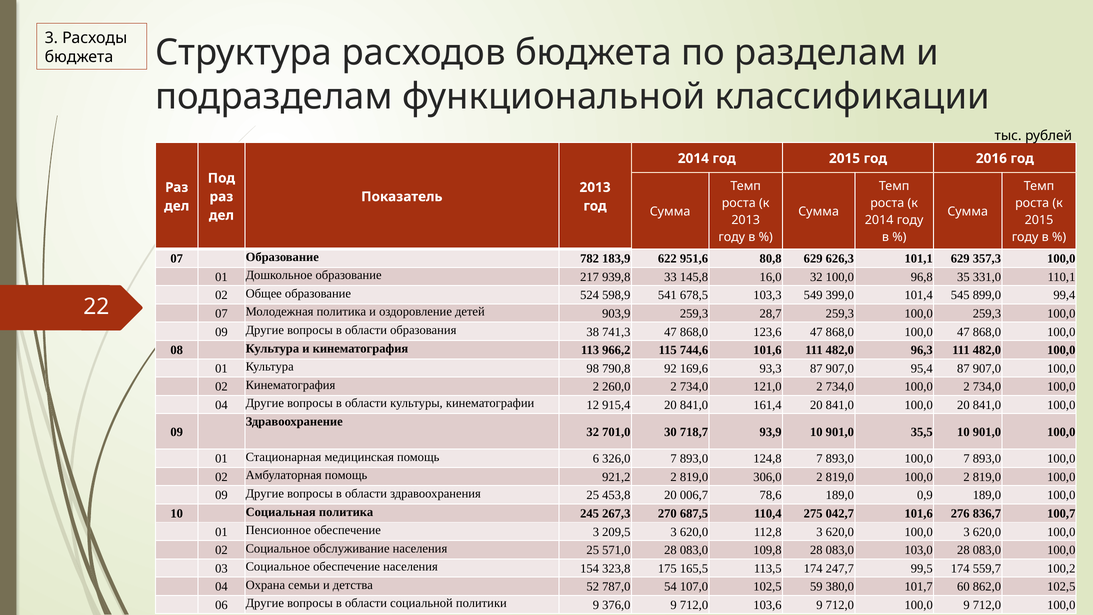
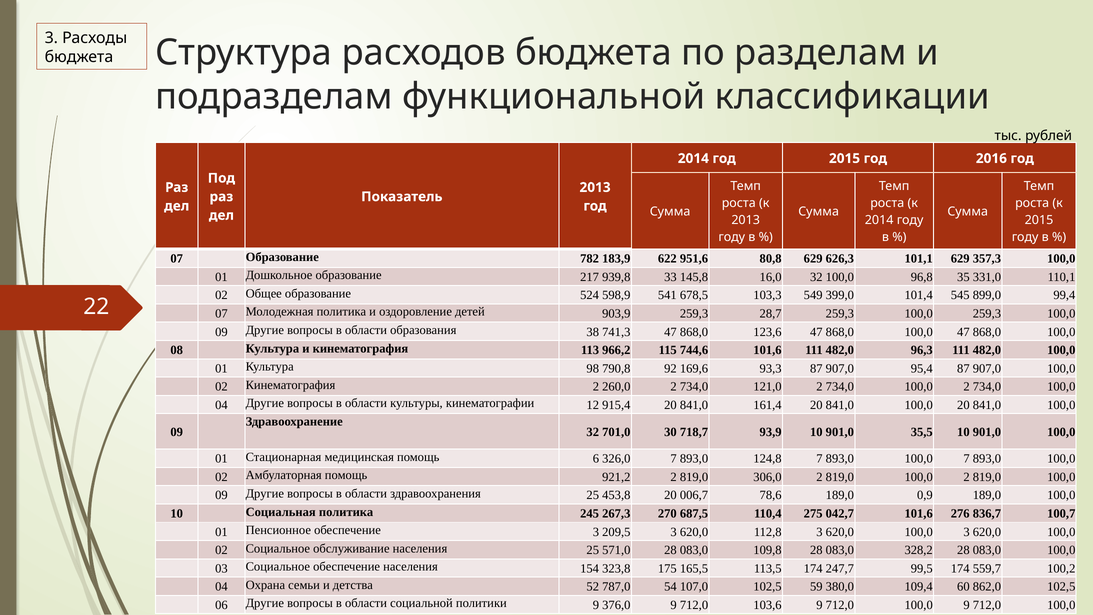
103,0: 103,0 -> 328,2 (919, 550)
101,7: 101,7 -> 109,4 (919, 587)
